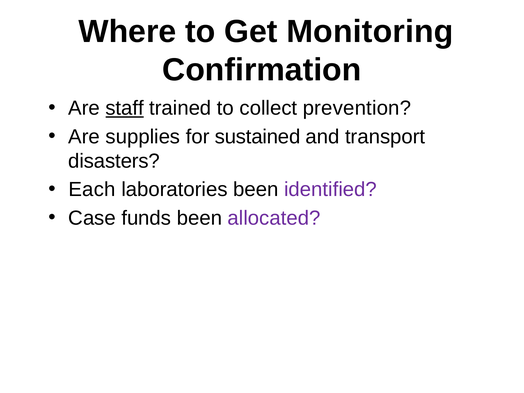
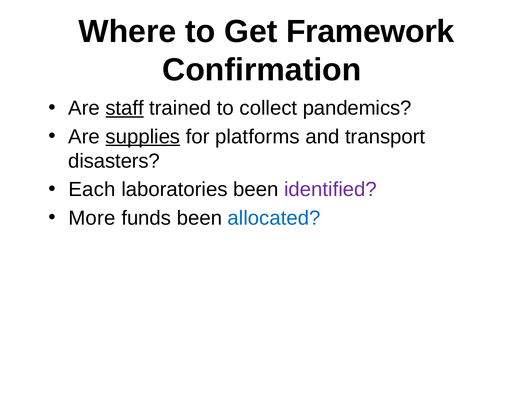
Monitoring: Monitoring -> Framework (370, 32)
prevention: prevention -> pandemics (357, 108)
supplies underline: none -> present (143, 137)
sustained: sustained -> platforms (257, 137)
Case: Case -> More (92, 218)
allocated colour: purple -> blue (274, 218)
